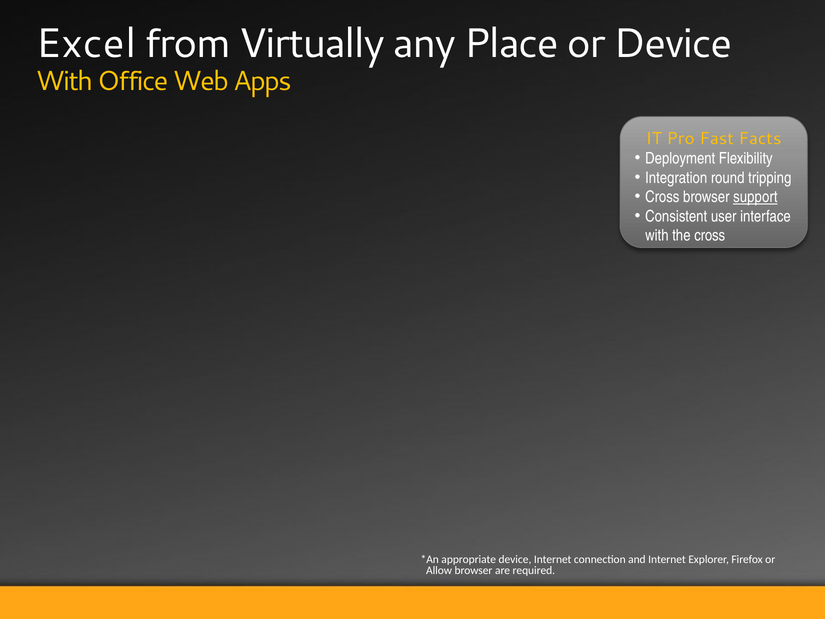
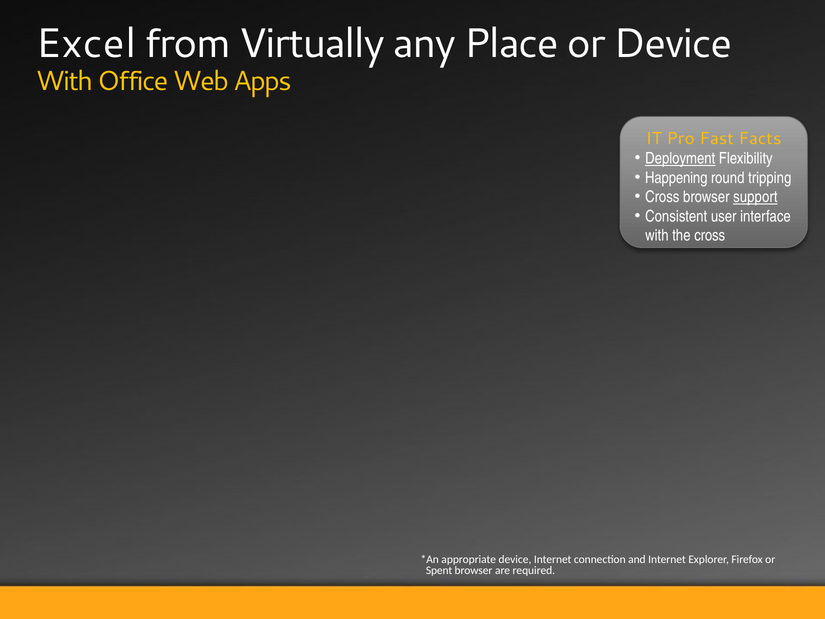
Deployment underline: none -> present (680, 158)
Integration: Integration -> Happening (676, 178)
Allow: Allow -> Spent (439, 570)
